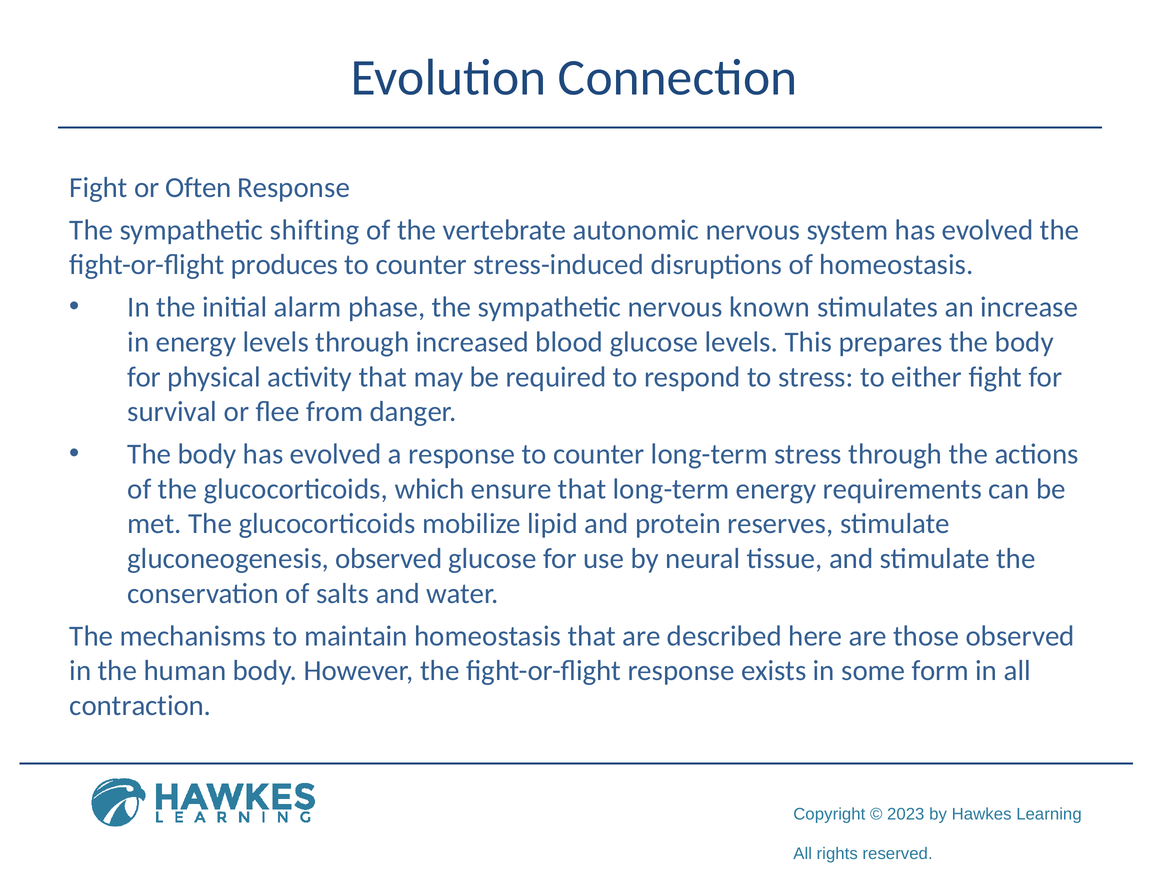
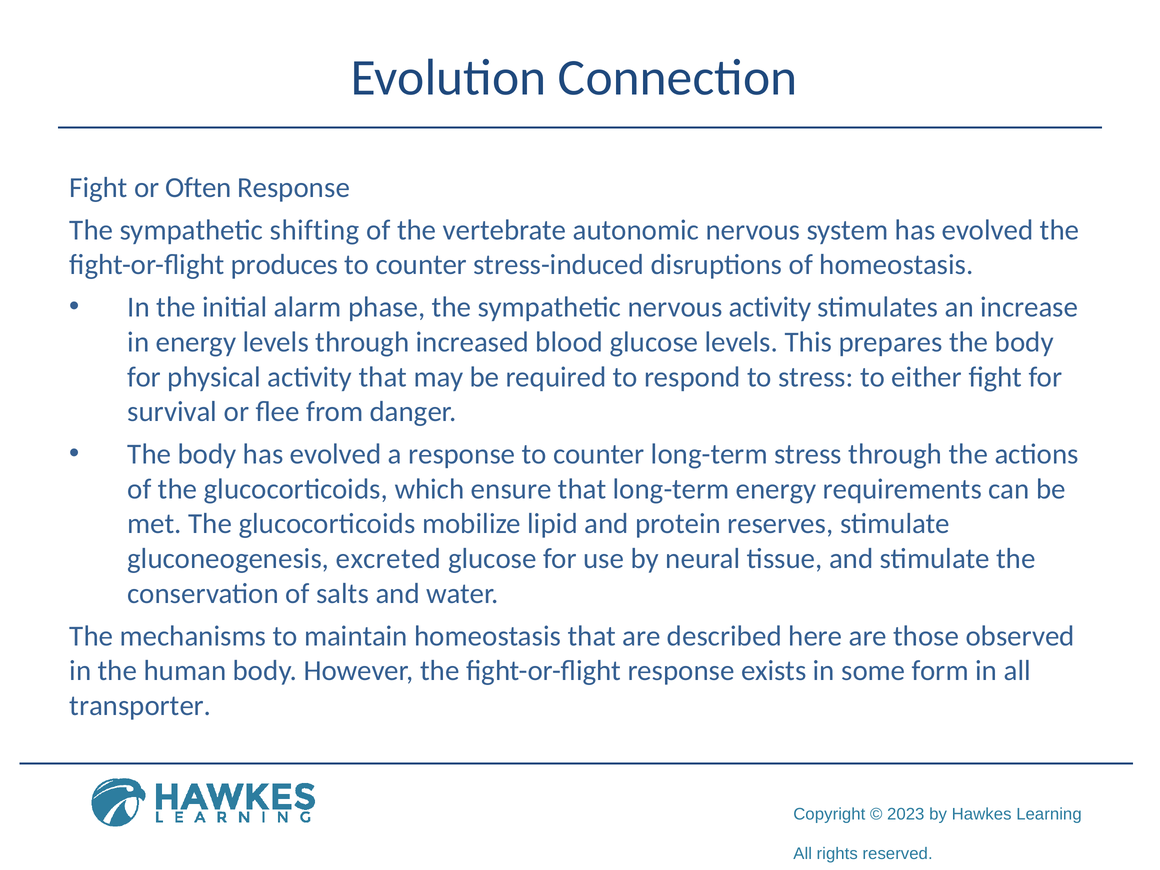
nervous known: known -> activity (770, 307)
gluconeogenesis observed: observed -> excreted (388, 559)
contraction: contraction -> transporter (140, 706)
